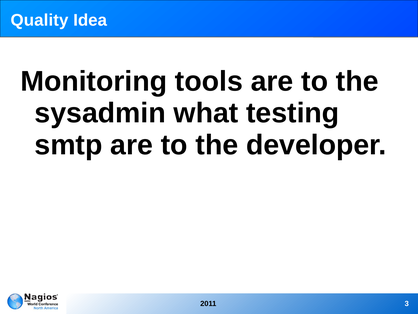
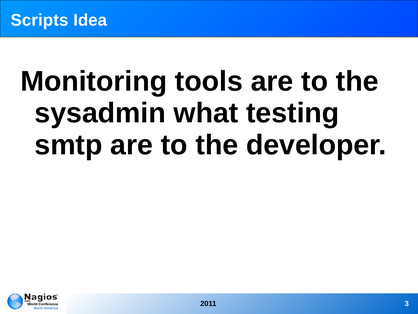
Quality: Quality -> Scripts (39, 20)
